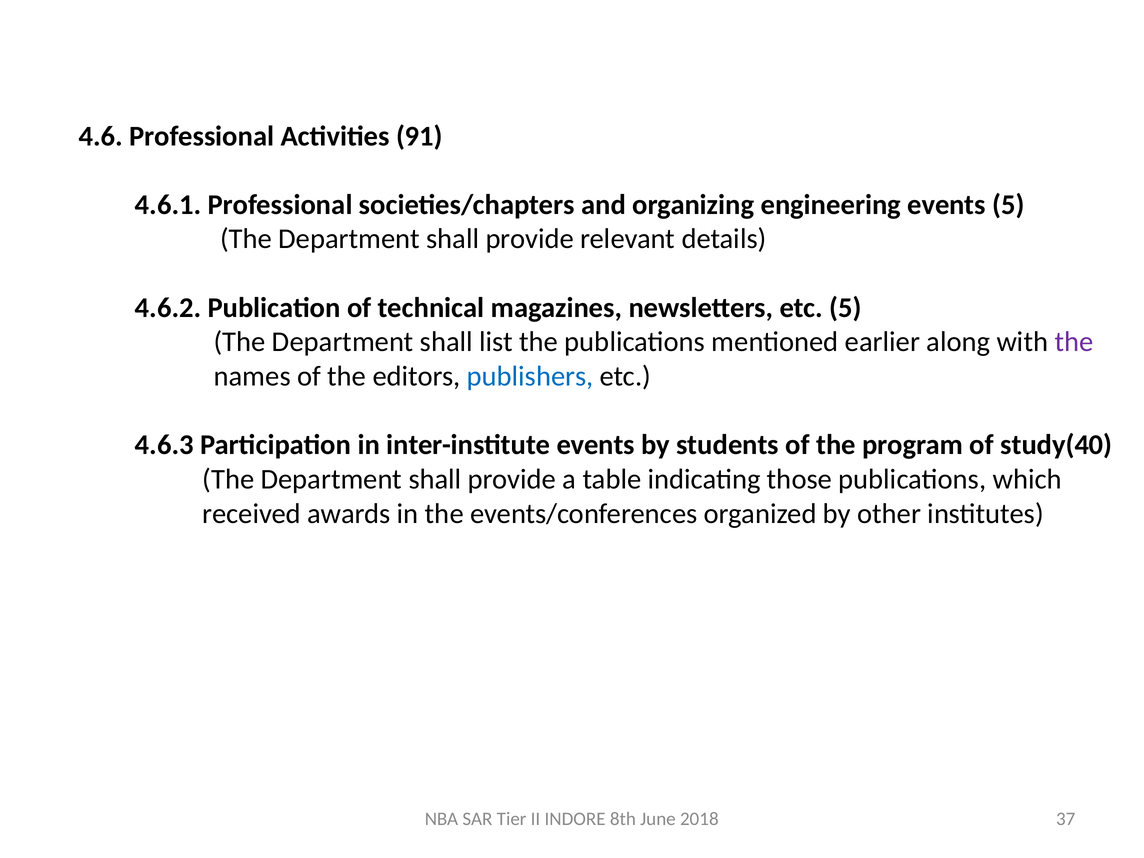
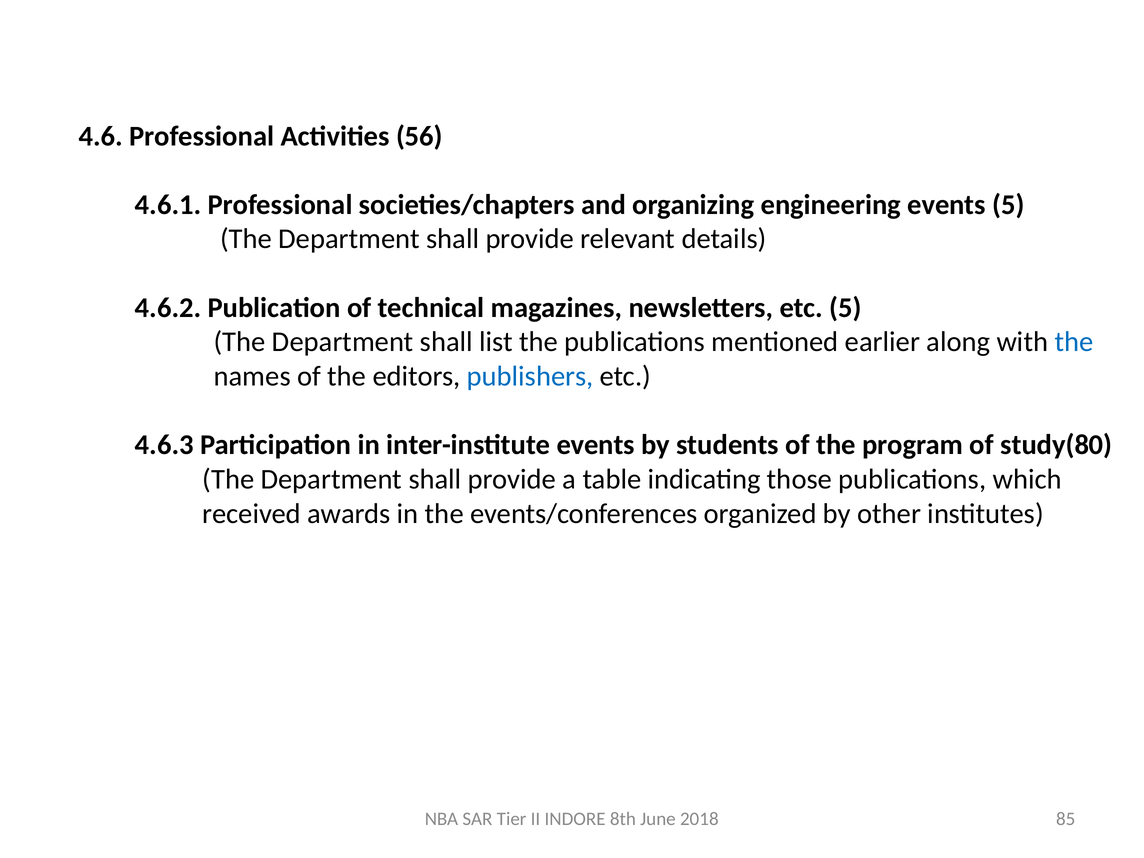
91: 91 -> 56 (419, 136)
the colour: purple -> blue (1074, 342)
study(40: study(40 -> study(80 (1056, 445)
37: 37 -> 85 (1066, 819)
